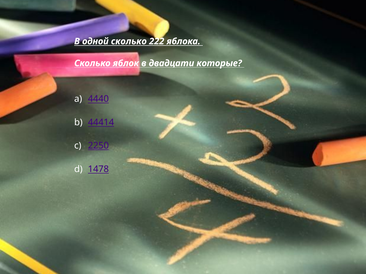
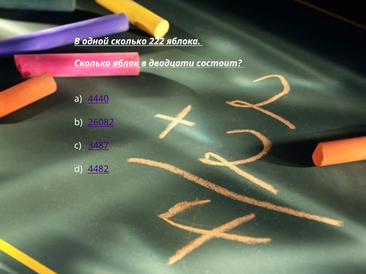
которые: которые -> состоит (219, 63)
44414: 44414 -> 26082 (101, 122)
2250: 2250 -> 3487 (98, 146)
1478: 1478 -> 4482 (98, 169)
